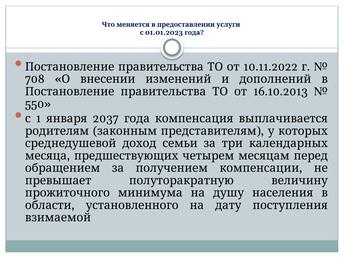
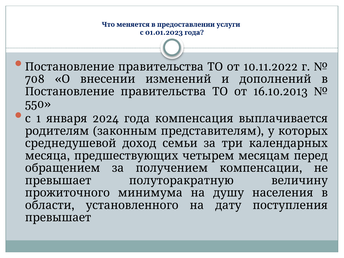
2037: 2037 -> 2024 (106, 119)
взимаемой: взимаемой -> превышает (58, 218)
